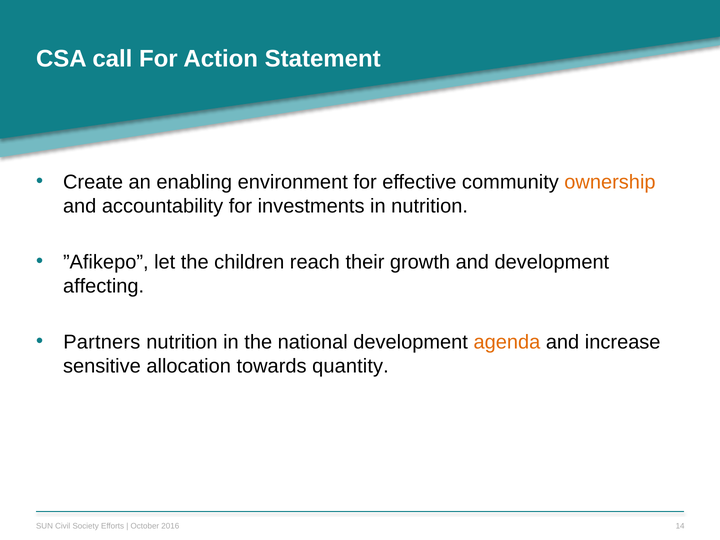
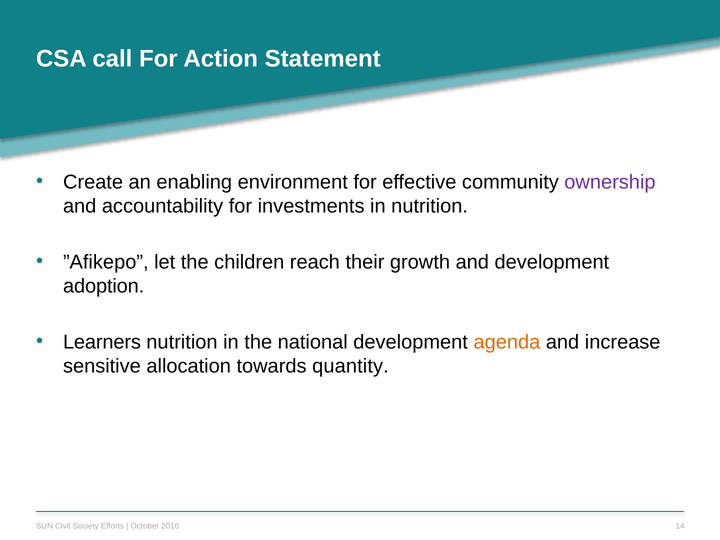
ownership colour: orange -> purple (610, 182)
affecting: affecting -> adoption (104, 286)
Partners: Partners -> Learners (102, 342)
